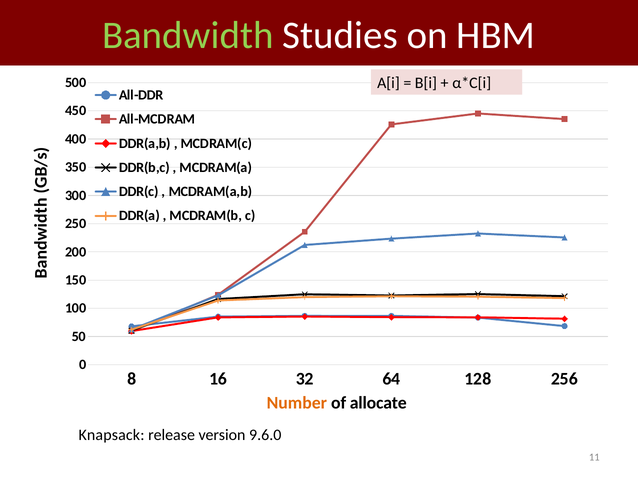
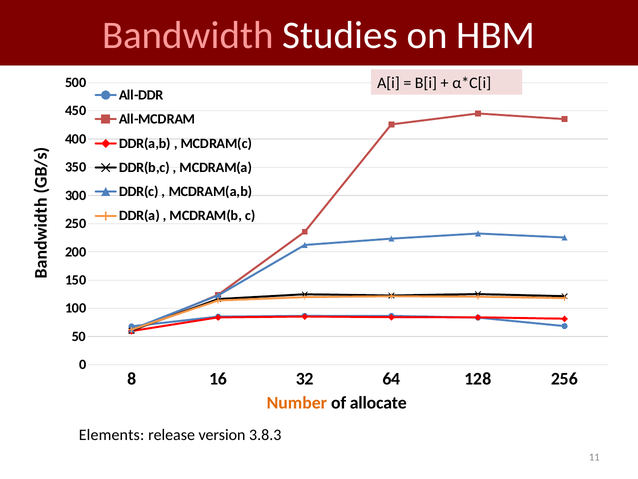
Bandwidth colour: light green -> pink (188, 35)
Knapsack: Knapsack -> Elements (112, 434)
9.6.0: 9.6.0 -> 3.8.3 (265, 434)
